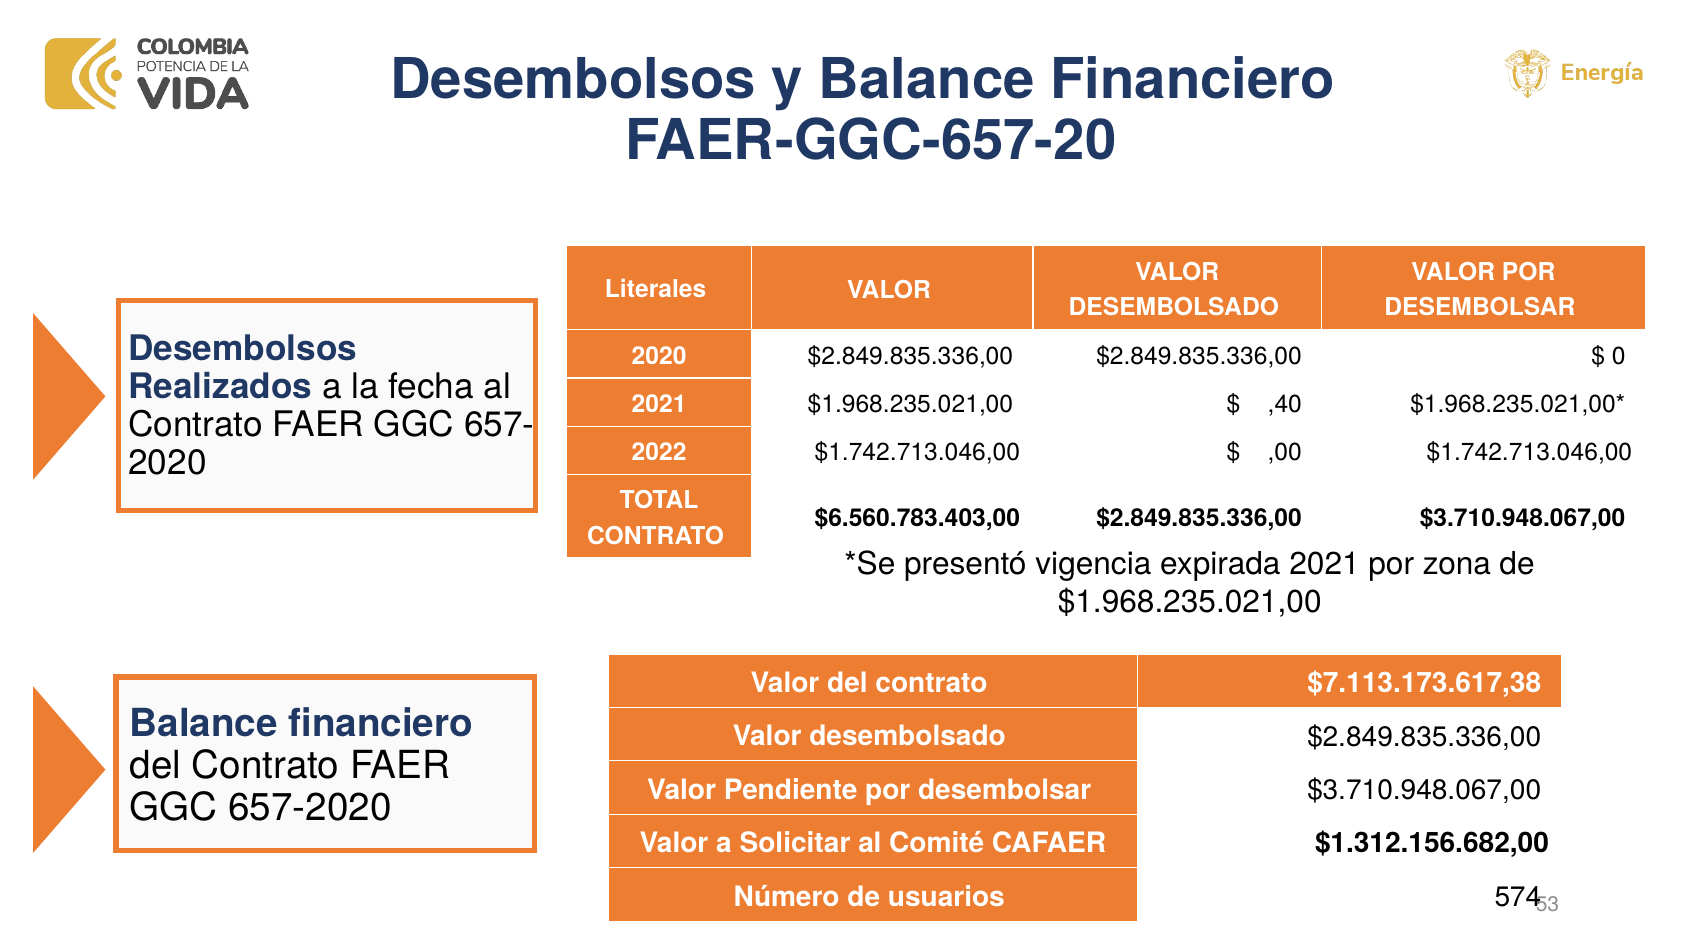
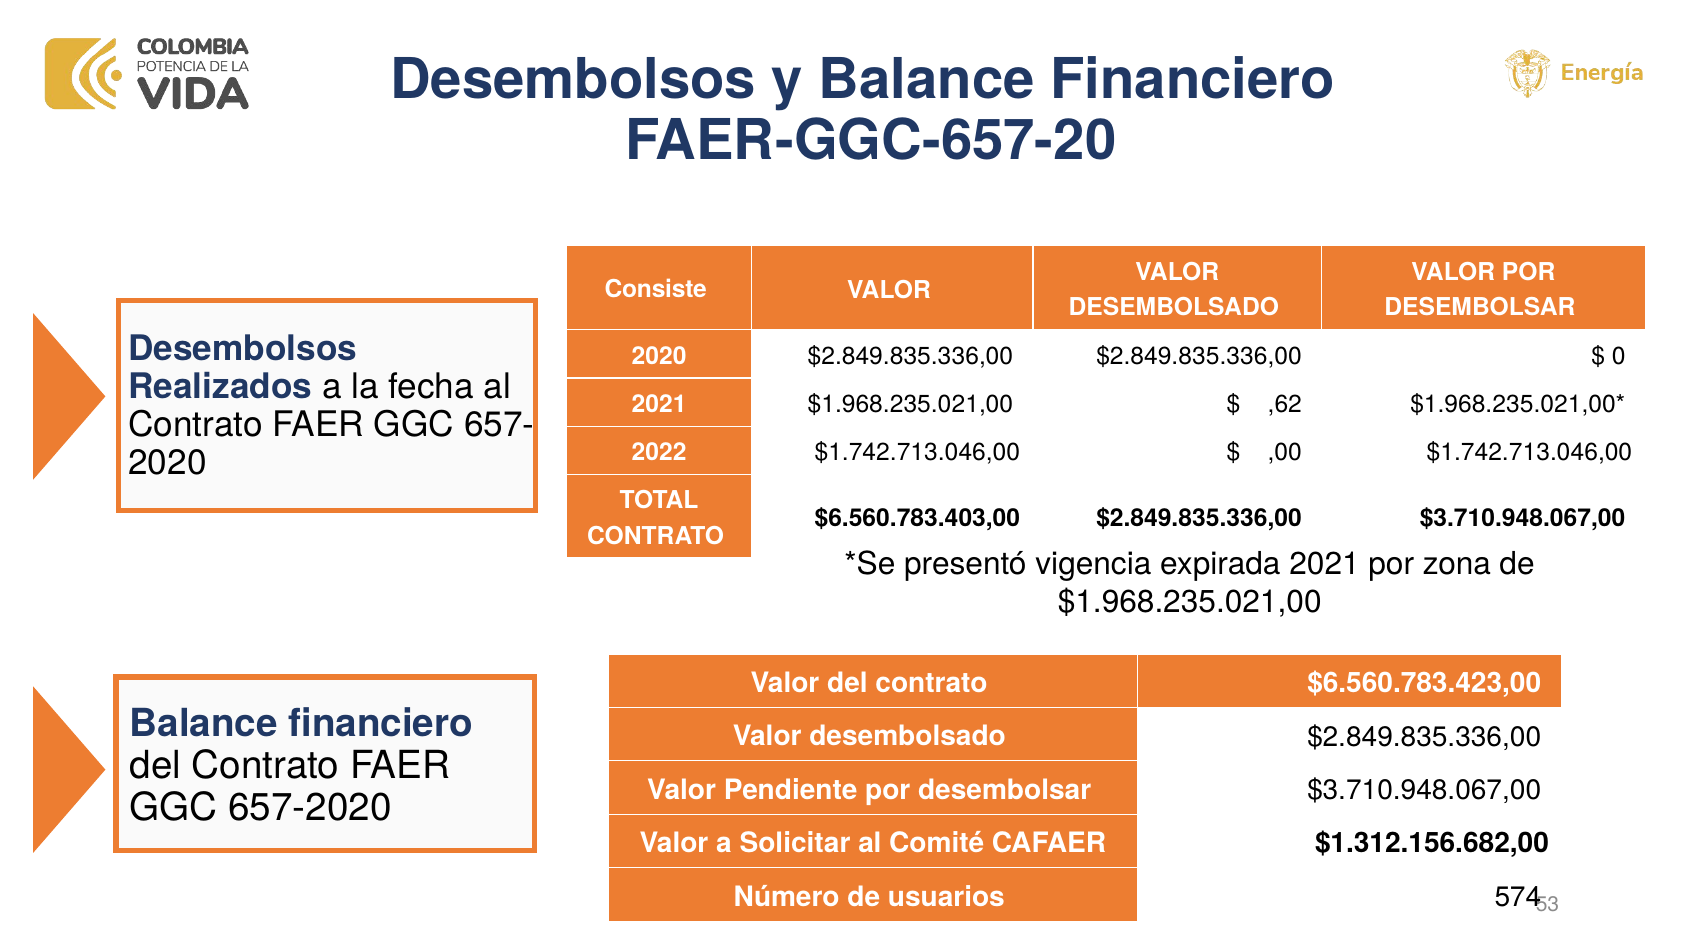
Literales: Literales -> Consiste (656, 290)
,40: ,40 -> ,62 (1285, 404)
$7.113.173.617,38: $7.113.173.617,38 -> $6.560.783.423,00 (1424, 682)
